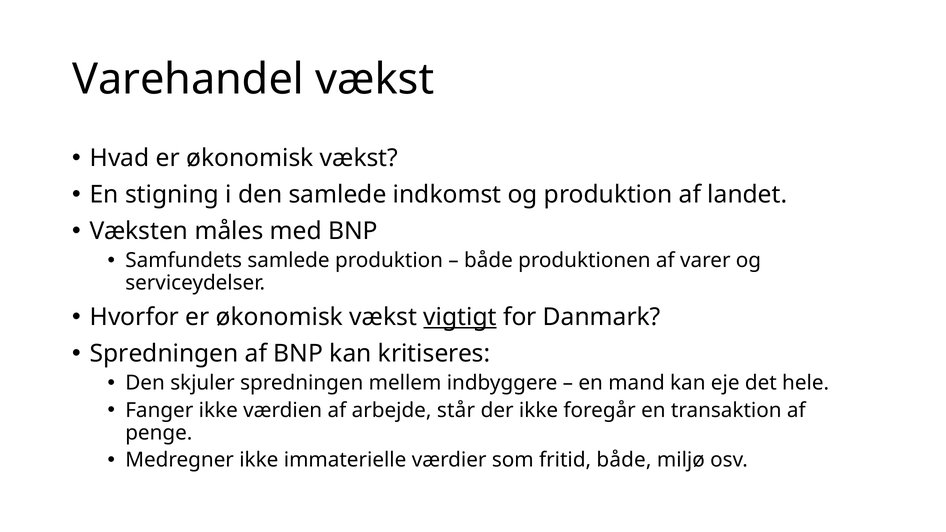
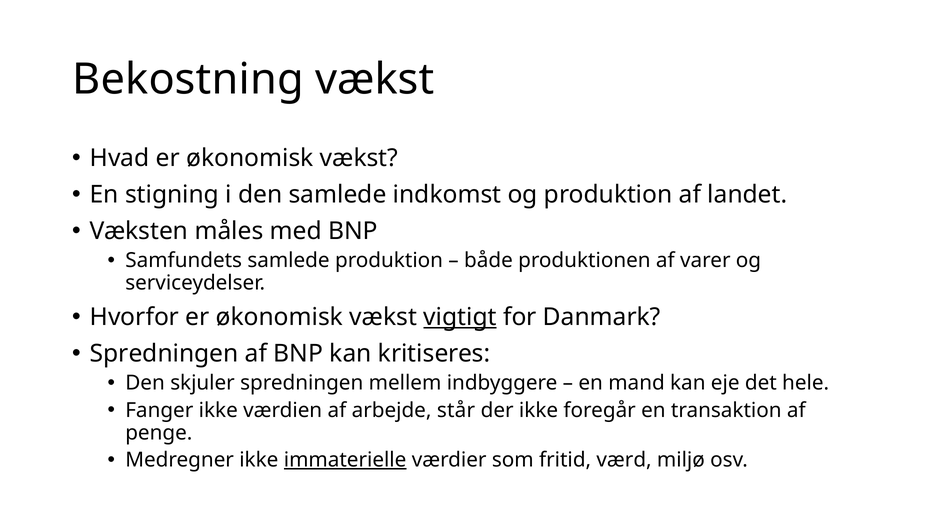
Varehandel: Varehandel -> Bekostning (188, 79)
immaterielle underline: none -> present (345, 460)
fritid både: både -> værd (624, 460)
